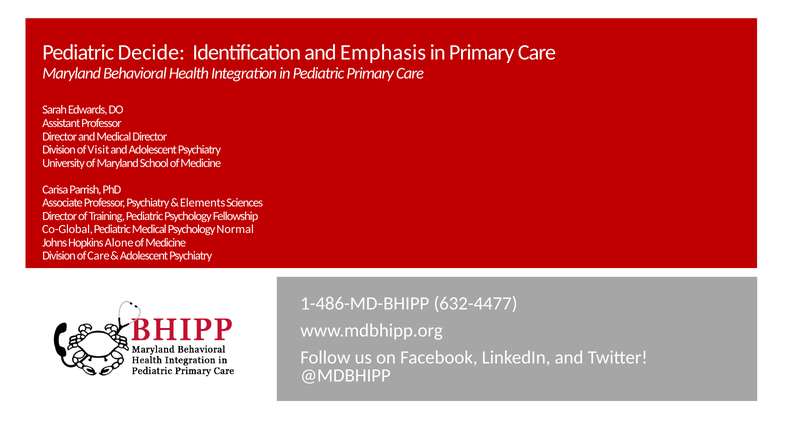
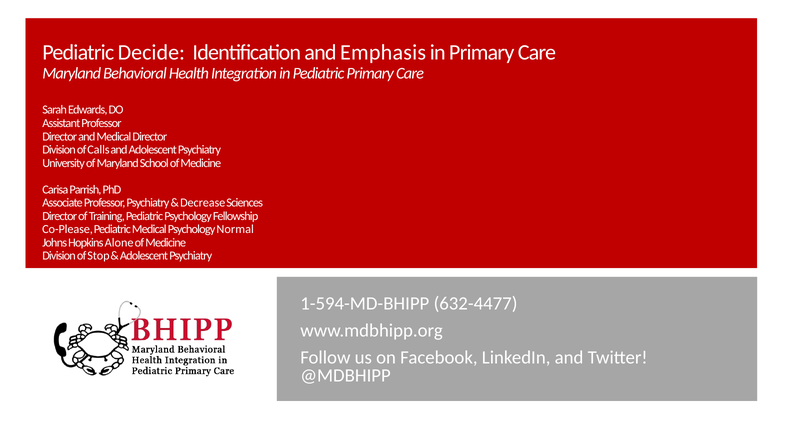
Visit: Visit -> Calls (98, 150)
Elements: Elements -> Decrease (203, 203)
Co-Global: Co-Global -> Co-Please (67, 229)
of Care: Care -> Stop (98, 256)
1-486-MD-BHIPP: 1-486-MD-BHIPP -> 1-594-MD-BHIPP (365, 303)
